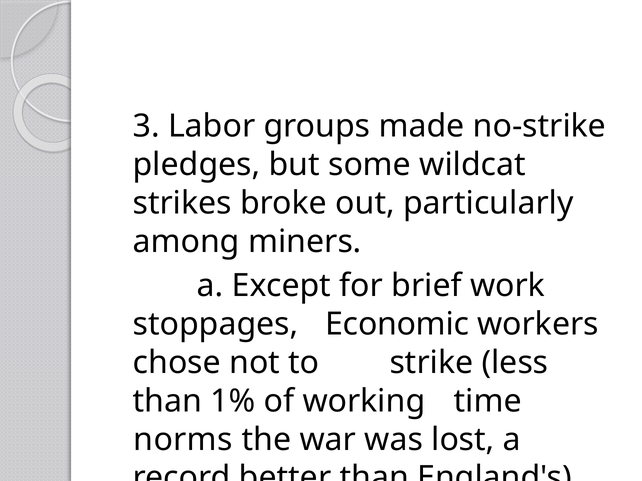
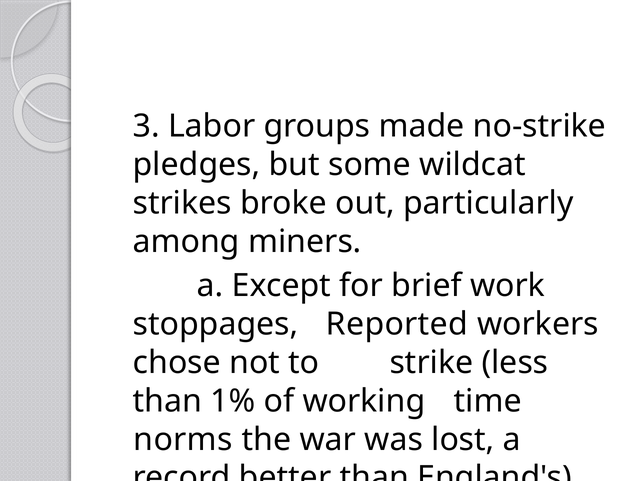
Economic: Economic -> Reported (397, 324)
